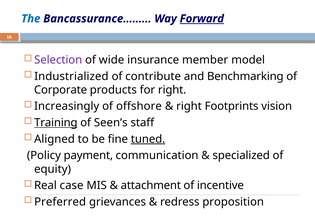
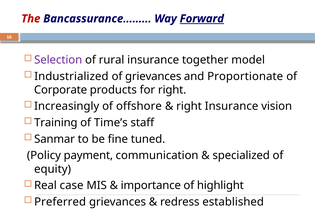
The colour: blue -> red (31, 19)
wide: wide -> rural (112, 60)
member: member -> together (205, 60)
of contribute: contribute -> grievances (153, 76)
Benchmarking: Benchmarking -> Proportionate (245, 76)
right Footprints: Footprints -> Insurance (232, 106)
Training underline: present -> none (56, 123)
Seen’s: Seen’s -> Time’s (111, 123)
Aligned: Aligned -> Sanmar (55, 139)
tuned underline: present -> none (148, 139)
attachment: attachment -> importance (151, 185)
incentive: incentive -> highlight (220, 185)
proposition: proposition -> established (233, 202)
